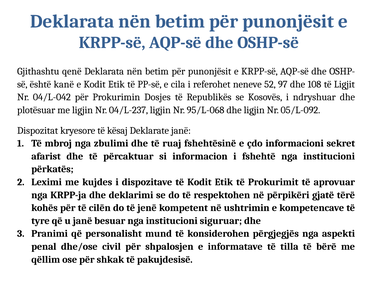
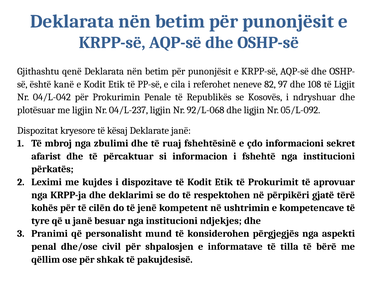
52: 52 -> 82 (270, 84)
Dosjes: Dosjes -> Penale (158, 97)
95/L-068: 95/L-068 -> 92/L-068 (206, 110)
siguruar: siguruar -> ndjekjes (221, 221)
